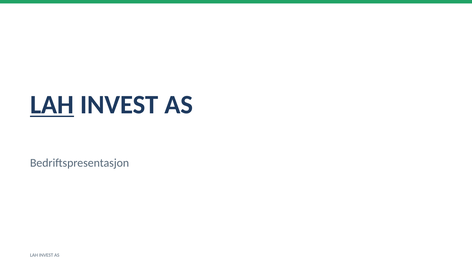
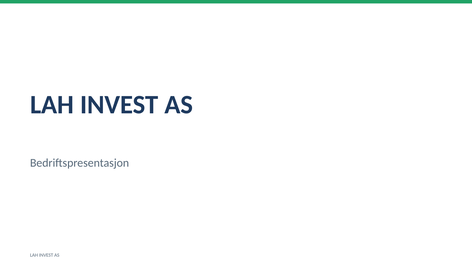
LAH underline: present -> none (52, 105)
